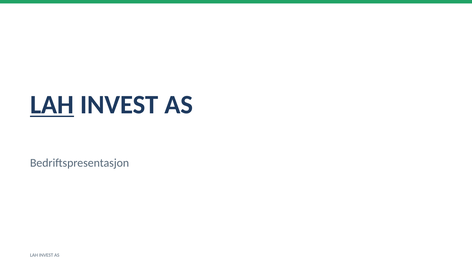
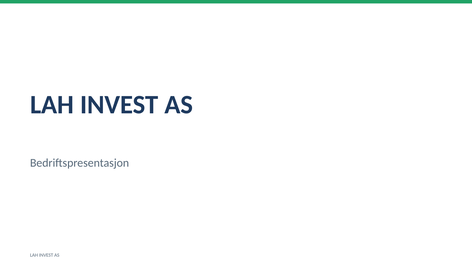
LAH underline: present -> none (52, 105)
